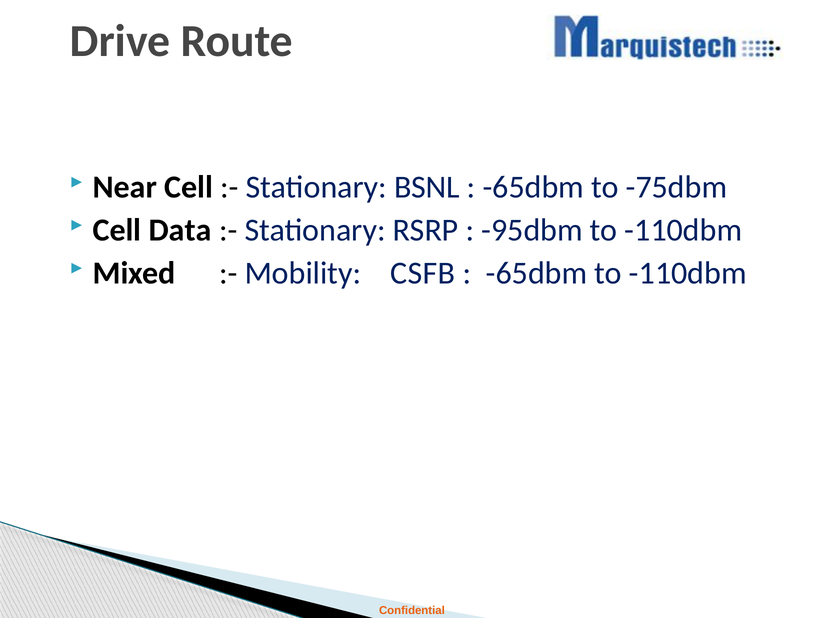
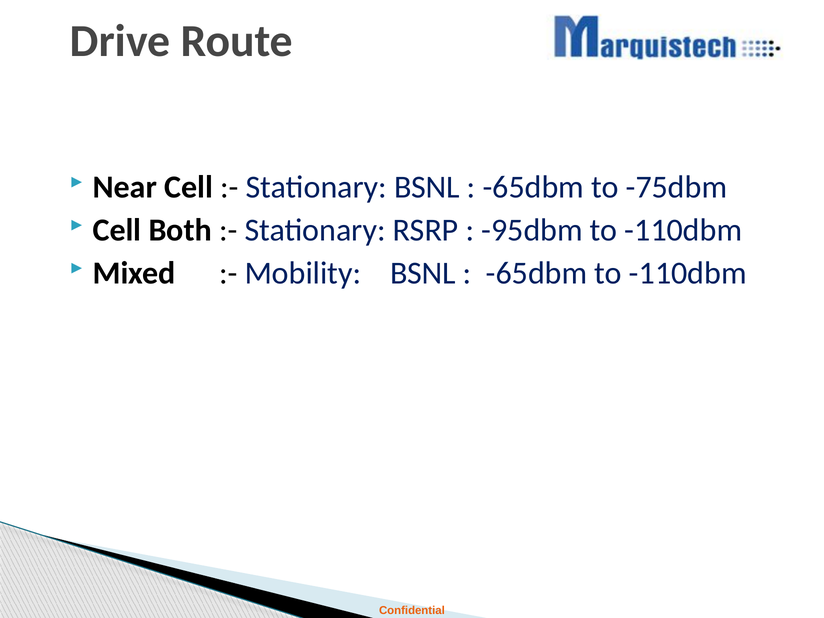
Data: Data -> Both (180, 230)
Mobility CSFB: CSFB -> BSNL (423, 273)
